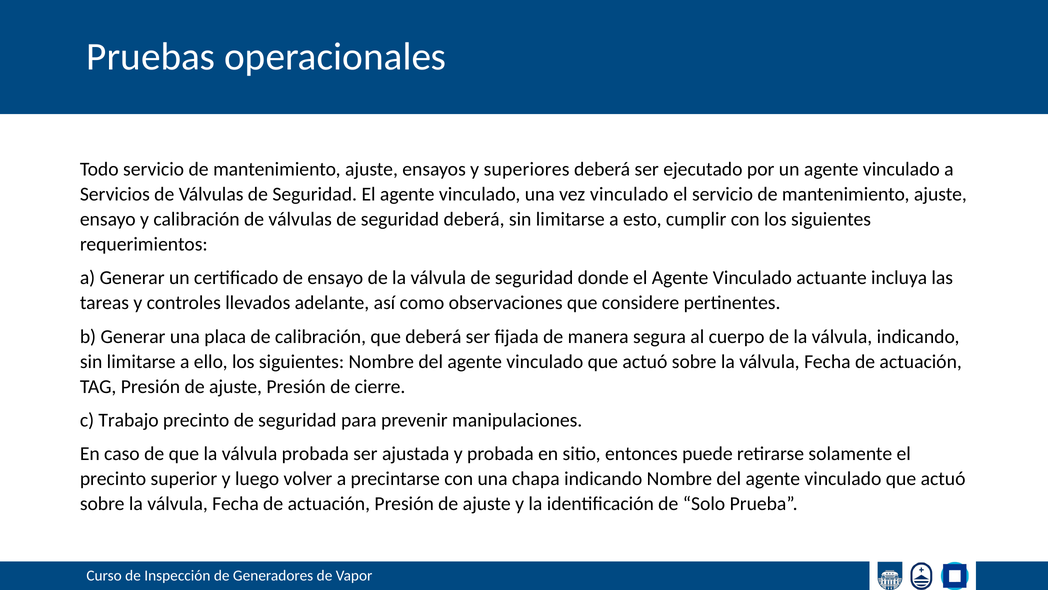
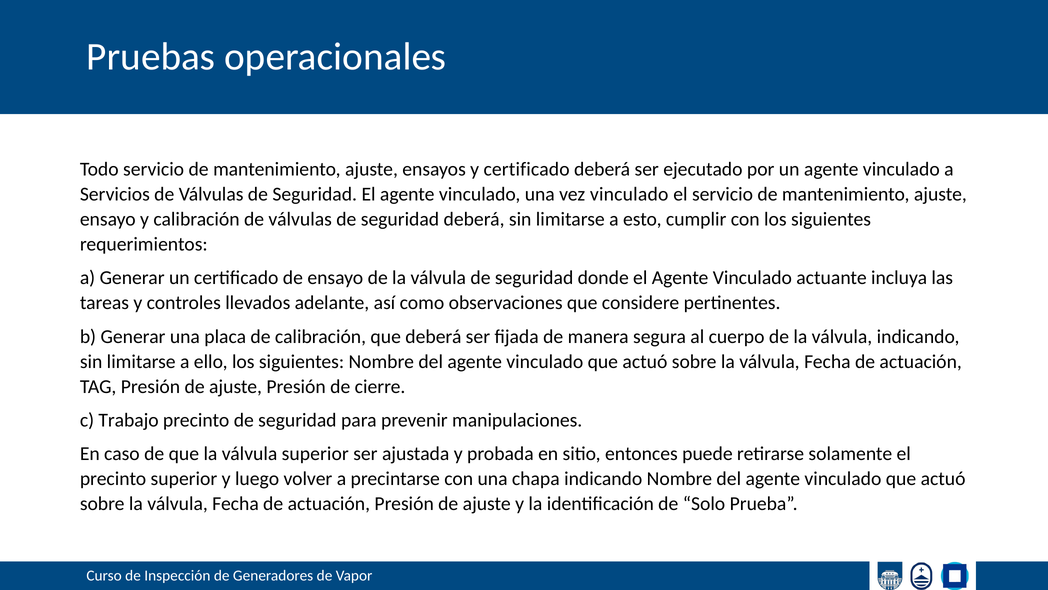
y superiores: superiores -> certificado (527, 169)
válvula probada: probada -> superior (315, 454)
